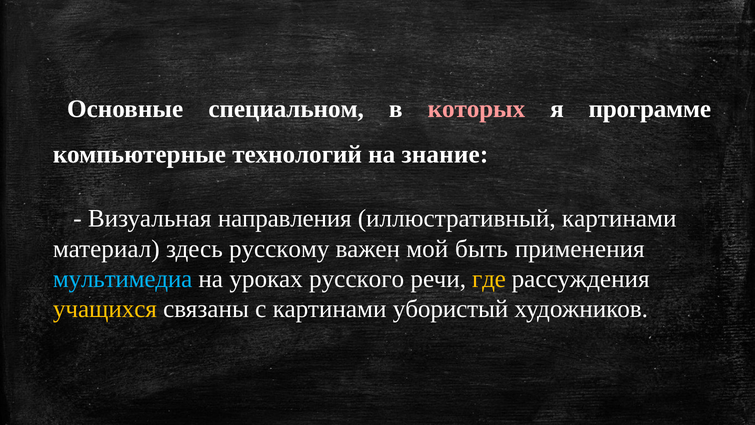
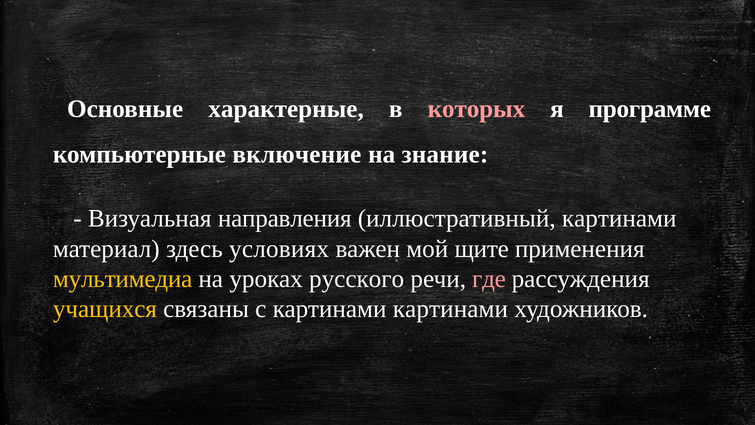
специальном: специальном -> характерные (286, 109)
технологий: технологий -> включение (297, 154)
русскому: русскому -> условиях (279, 249)
быть: быть -> щите (482, 249)
мультимедиа colour: light blue -> yellow (123, 279)
где colour: yellow -> pink (489, 279)
картинами убористый: убористый -> картинами (450, 309)
